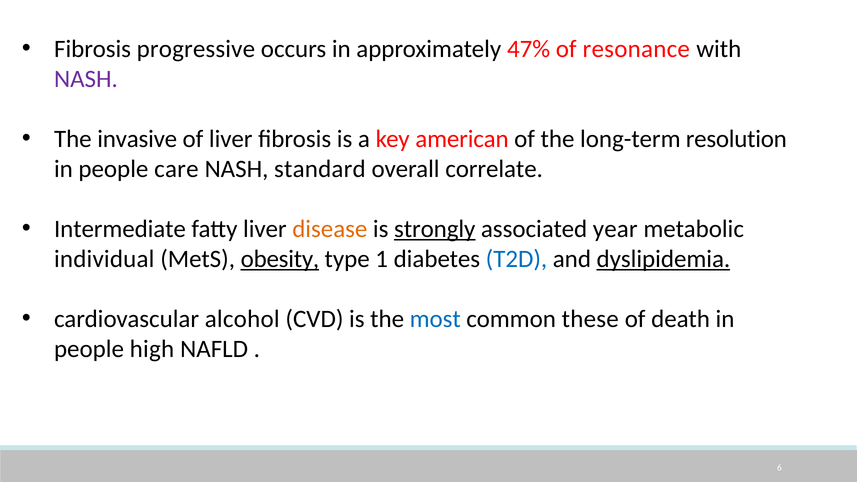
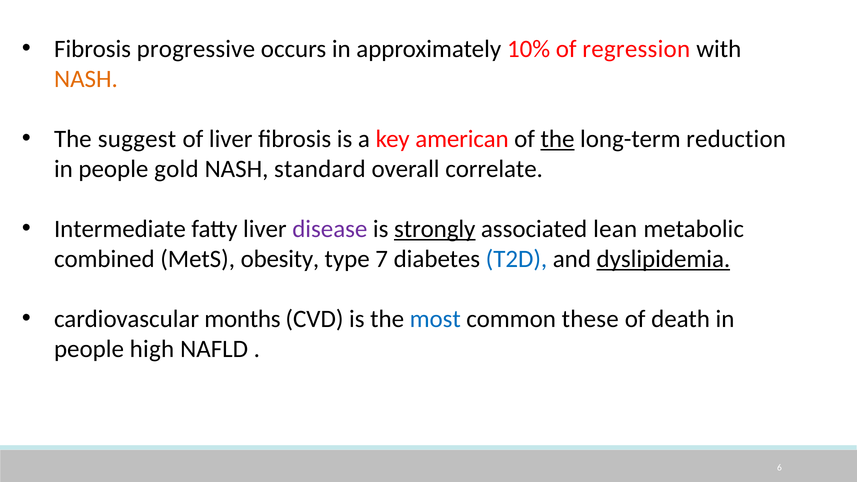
47%: 47% -> 10% (529, 49)
resonance: resonance -> regression (636, 49)
NASH colour: purple -> orange (86, 79)
invasive: invasive -> suggest (137, 139)
the underline: none -> present (558, 139)
resolution: resolution -> reduction (736, 139)
care: care -> gold (176, 169)
disease colour: orange -> purple (330, 229)
year: year -> lean (615, 229)
individual: individual -> combined (104, 259)
obesity underline: present -> none (280, 259)
1: 1 -> 7 (382, 259)
alcohol: alcohol -> months (242, 319)
